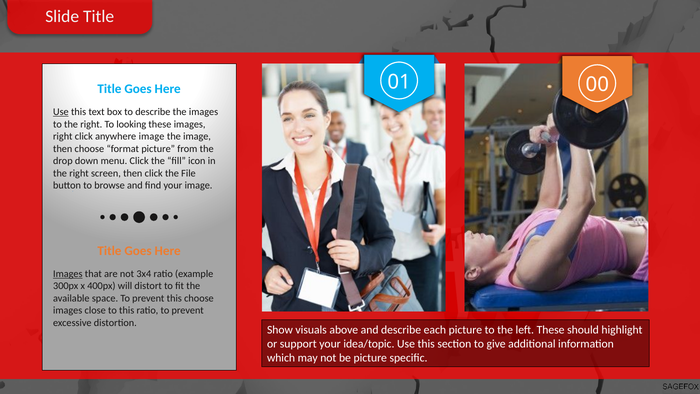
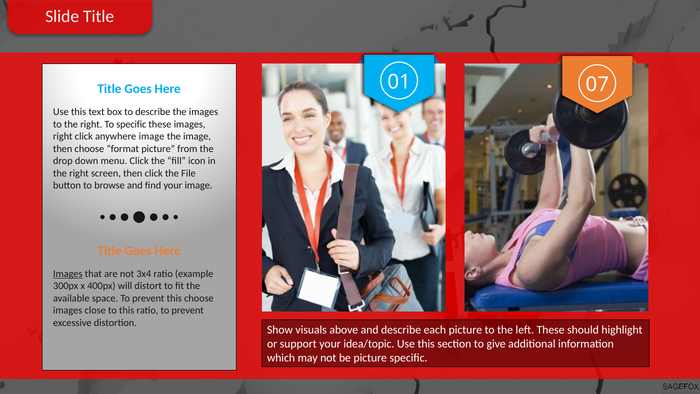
00: 00 -> 07 (597, 84)
Use underline: present -> none (61, 112)
To looking: looking -> specific (131, 124)
